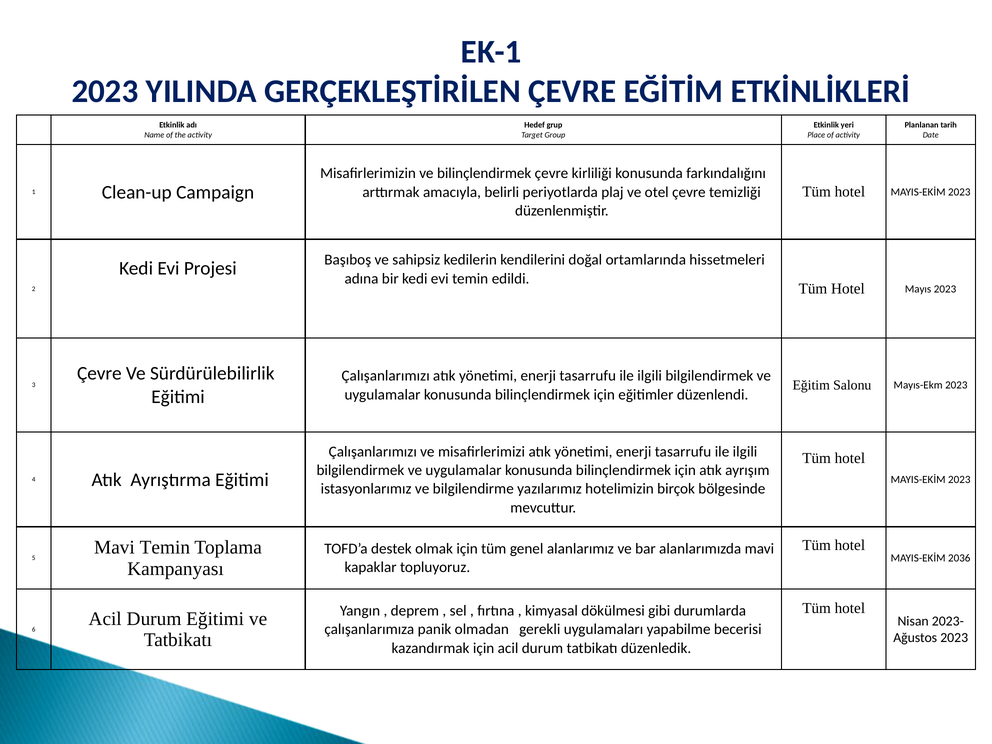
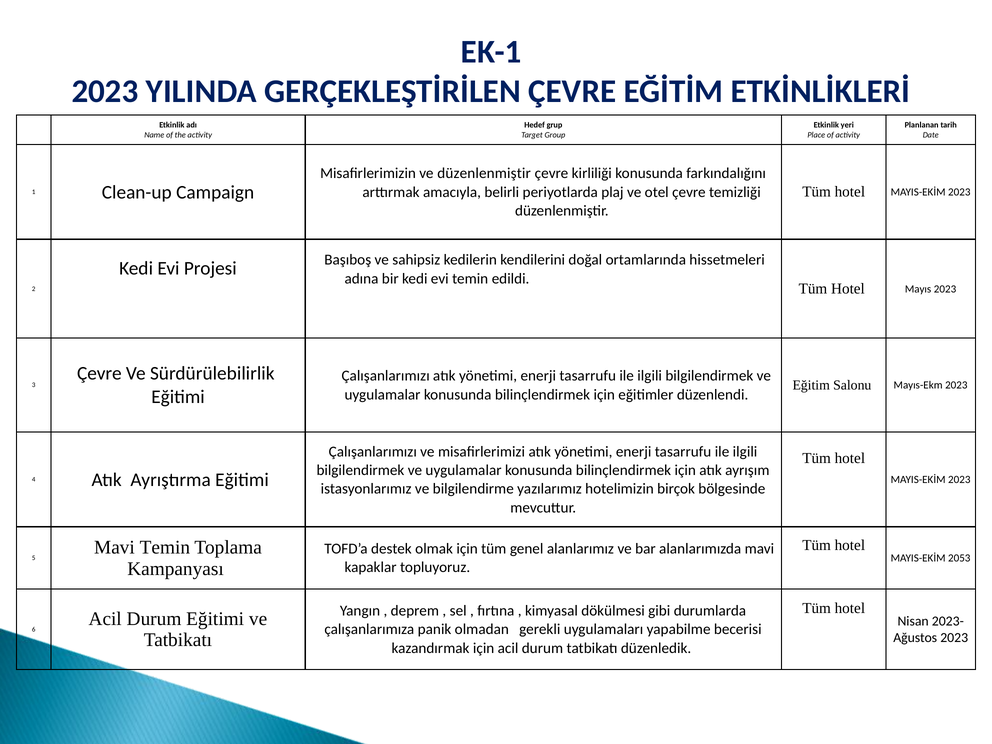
ve bilinçlendirmek: bilinçlendirmek -> düzenlenmiştir (484, 173)
2036: 2036 -> 2053 (959, 558)
